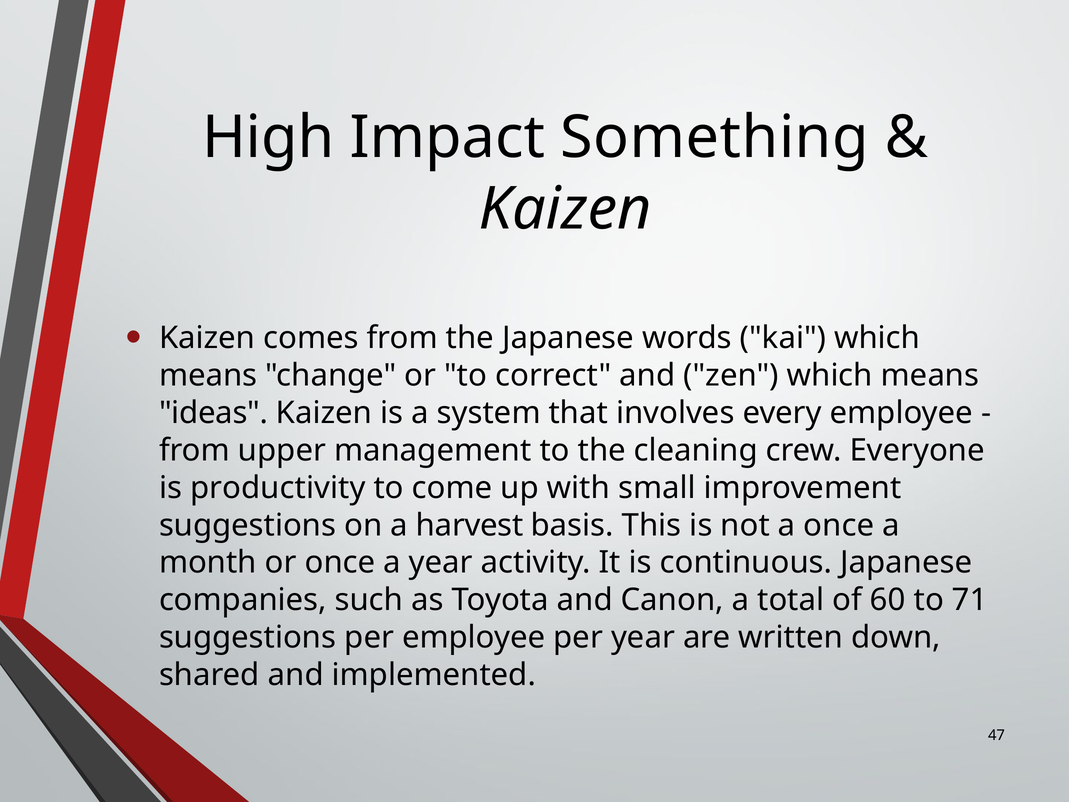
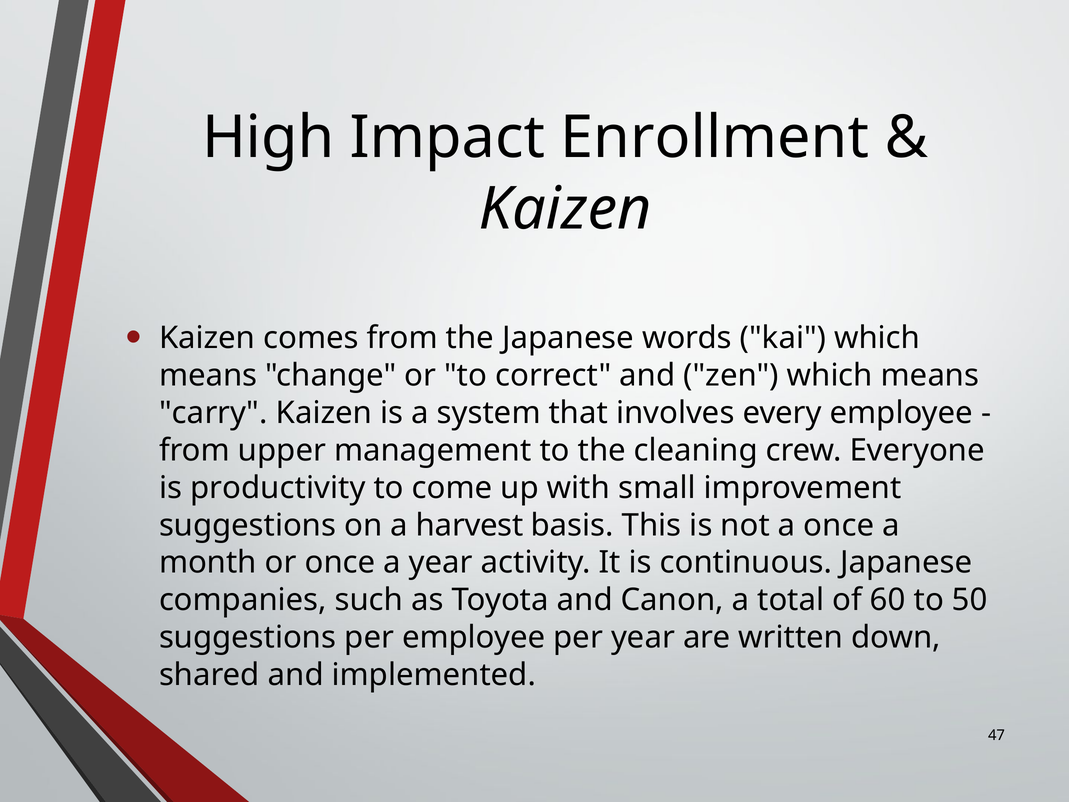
Something: Something -> Enrollment (715, 138)
ideas: ideas -> carry (213, 413)
71: 71 -> 50 (970, 600)
